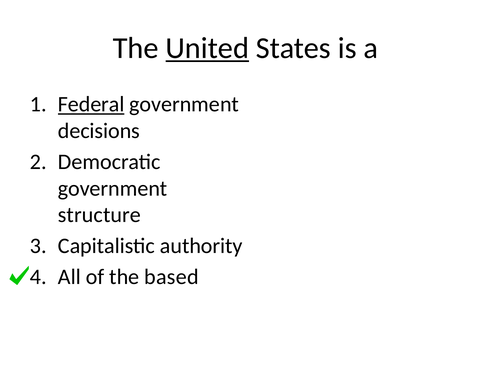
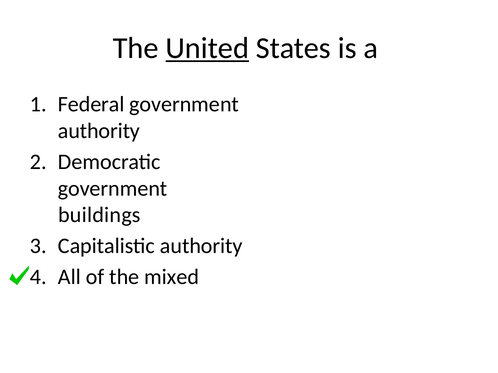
Federal underline: present -> none (91, 104)
decisions: decisions -> authority (99, 131)
structure: structure -> buildings (99, 215)
based: based -> mixed (172, 277)
